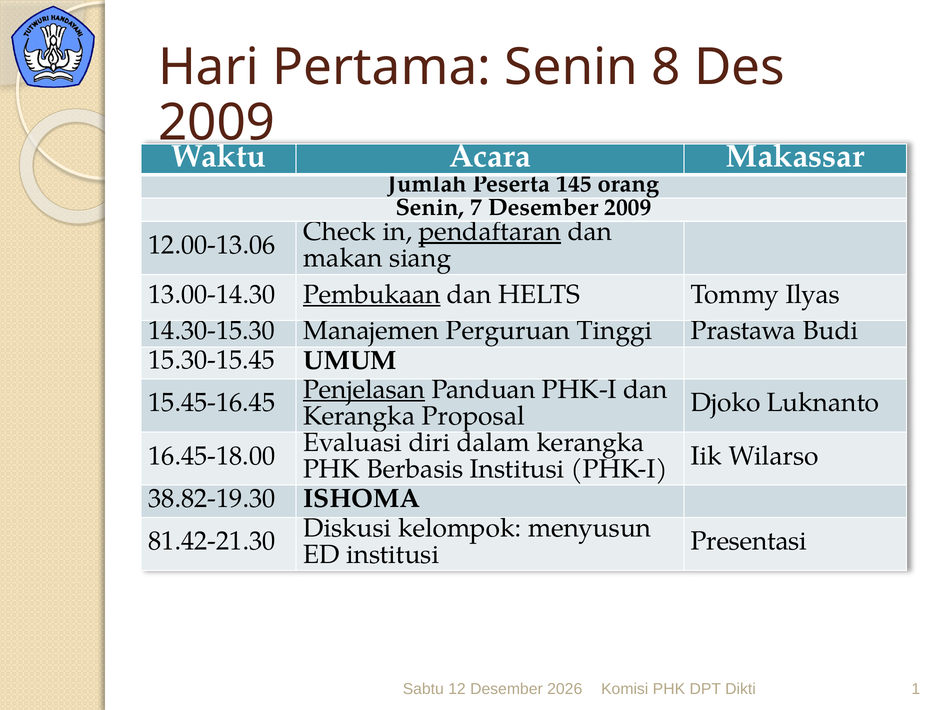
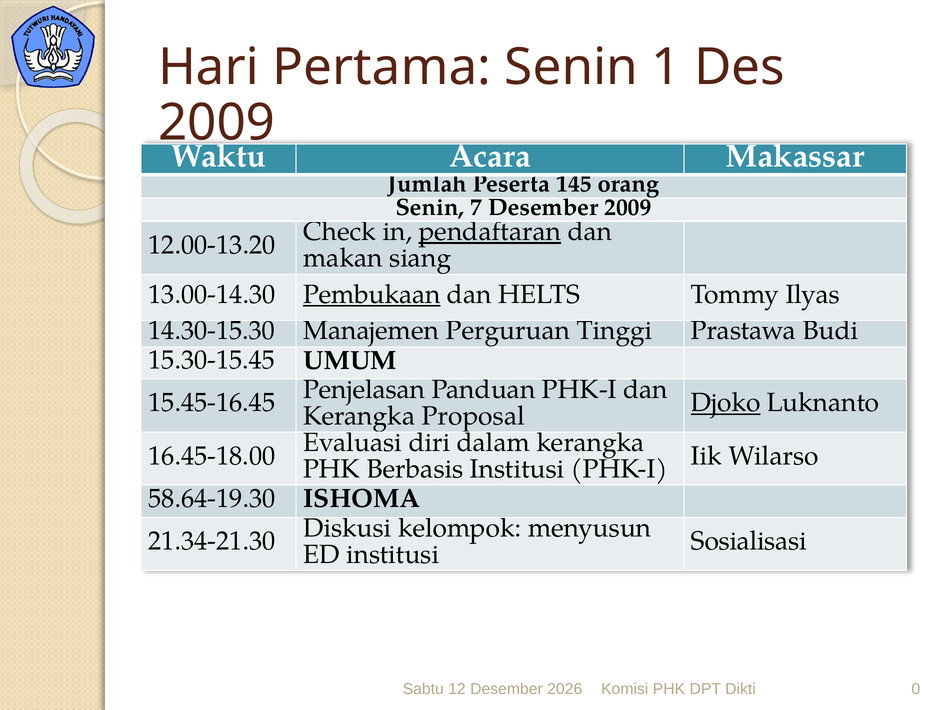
8: 8 -> 1 (666, 67)
12.00-13.06: 12.00-13.06 -> 12.00-13.20 (212, 245)
Penjelasan underline: present -> none (364, 390)
Djoko underline: none -> present (726, 403)
38.82-19.30: 38.82-19.30 -> 58.64-19.30 (212, 499)
81.42-21.30: 81.42-21.30 -> 21.34-21.30 (212, 541)
Presentasi: Presentasi -> Sosialisasi (749, 541)
1: 1 -> 0 (916, 689)
